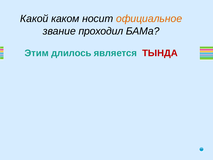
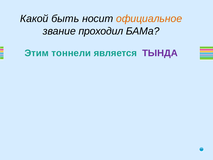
каком: каком -> быть (65, 19)
длилось: длилось -> тоннели (71, 53)
ТЫНДА colour: red -> purple (160, 53)
